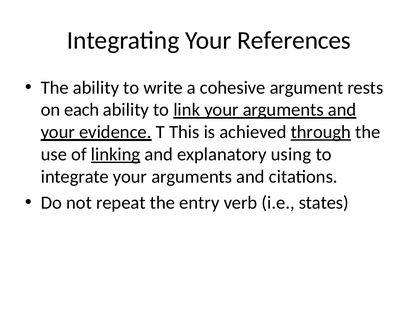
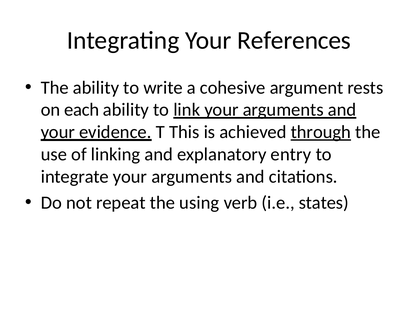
linking underline: present -> none (116, 155)
using: using -> entry (291, 155)
entry: entry -> using (199, 203)
